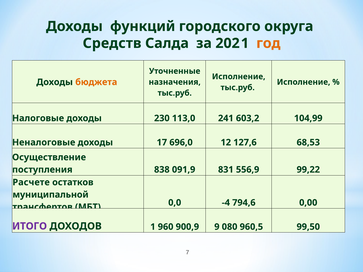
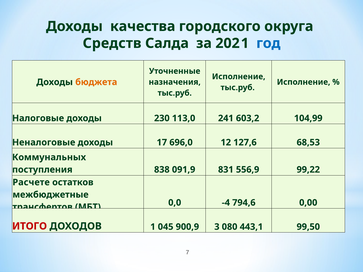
функций: функций -> качества (143, 26)
год colour: orange -> blue (268, 43)
Осуществление: Осуществление -> Коммунальных (49, 157)
муниципальной: муниципальной -> межбюджетные (51, 195)
ИТОГО colour: purple -> red (30, 226)
960: 960 -> 045 (166, 227)
9: 9 -> 3 (217, 227)
960,5: 960,5 -> 443,1 (251, 227)
